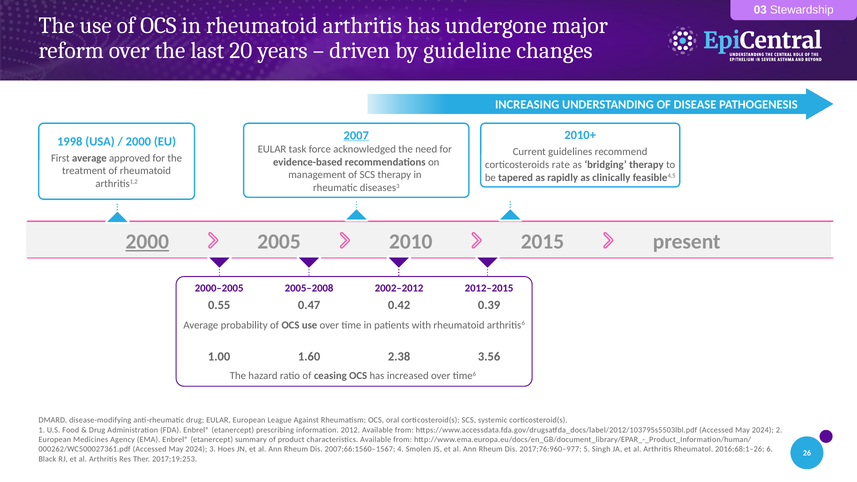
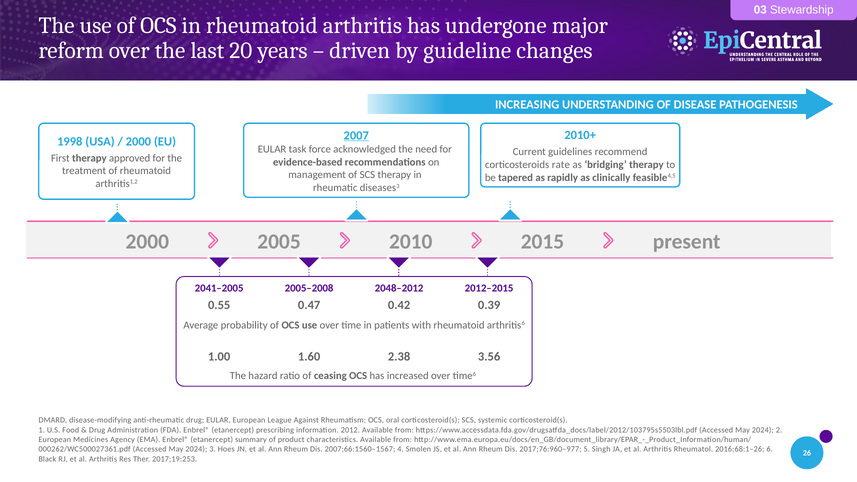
First average: average -> therapy (89, 158)
2000 underline: present -> none (147, 242)
2000–2005: 2000–2005 -> 2041–2005 (219, 288)
2002–2012: 2002–2012 -> 2048–2012 (399, 288)
